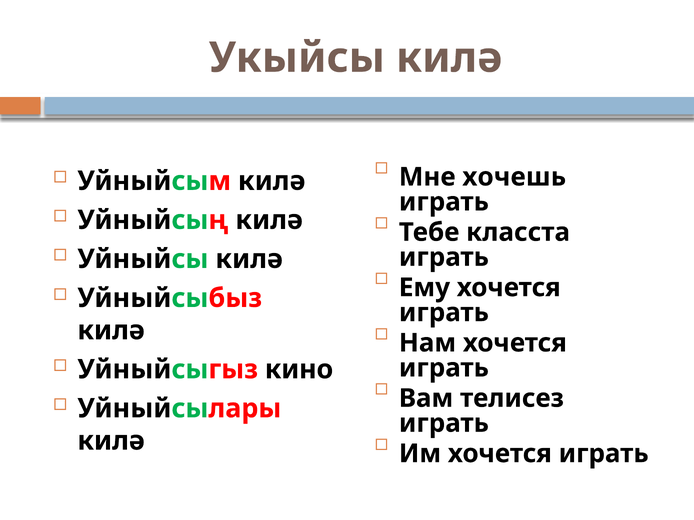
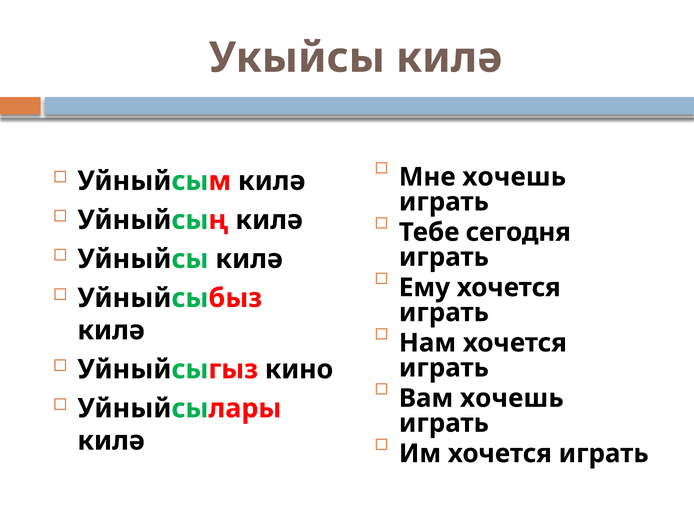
класста: класста -> сегодня (518, 232)
Вам телисез: телисез -> хочешь (512, 399)
